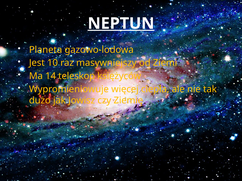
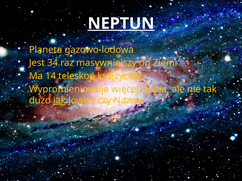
10: 10 -> 34 (53, 63)
jak underline: none -> present (59, 101)
Ziemię: Ziemię -> Nazwa (128, 101)
